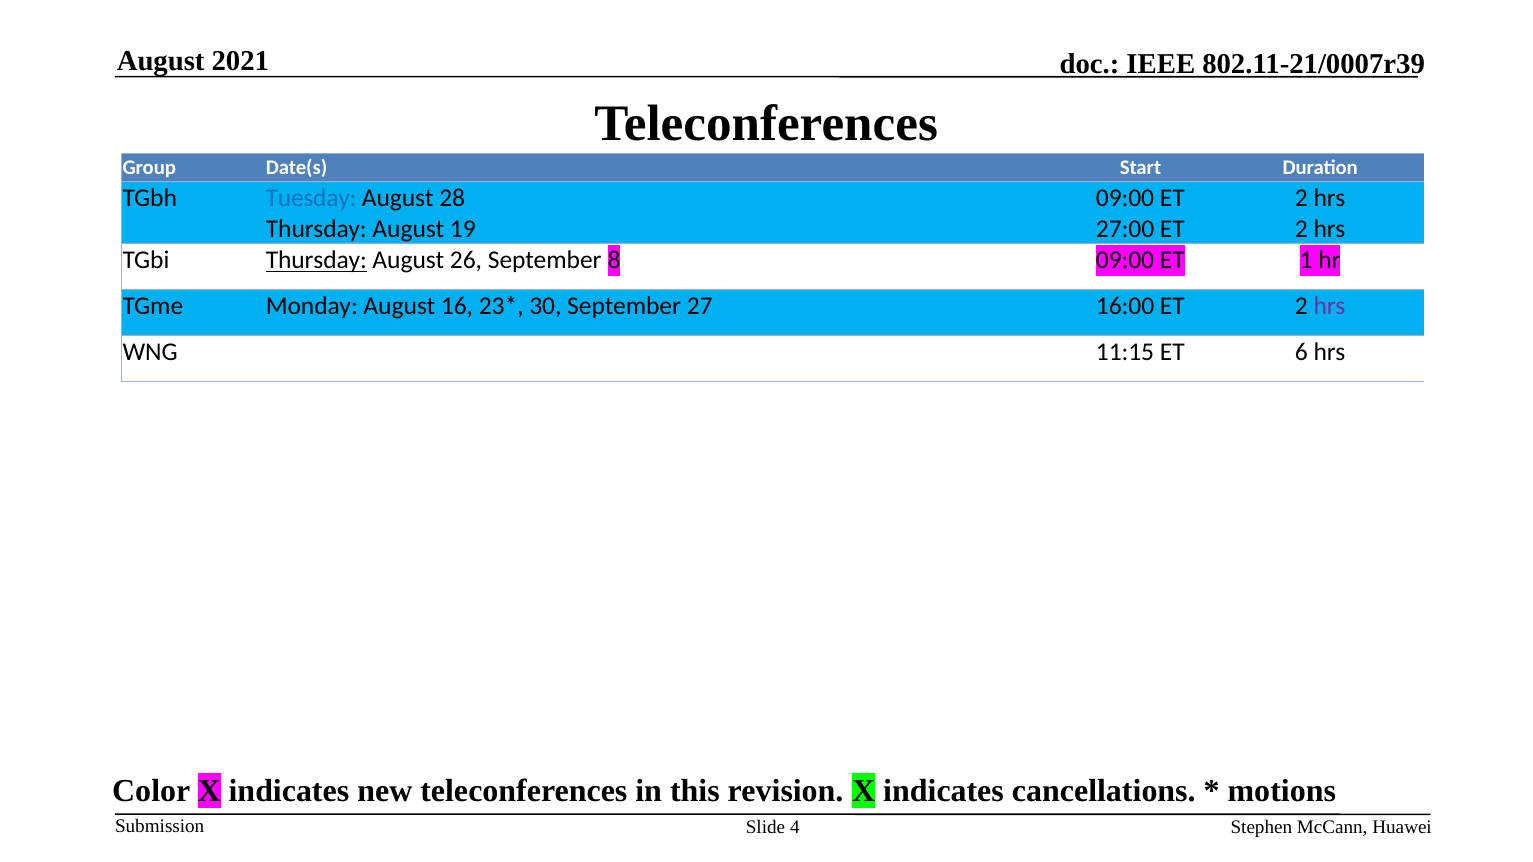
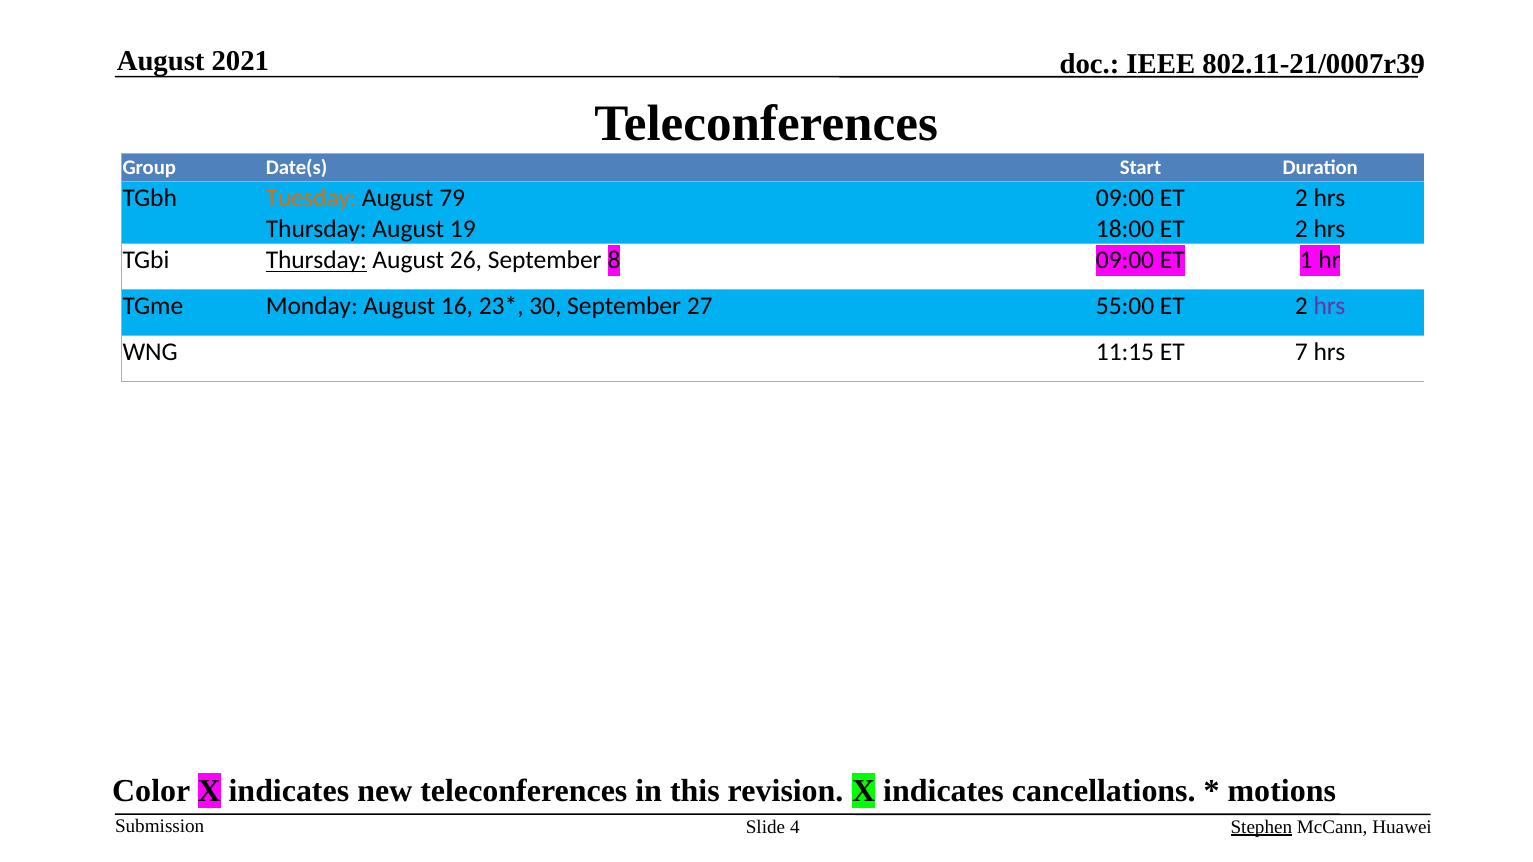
Tuesday colour: blue -> orange (311, 198)
28: 28 -> 79 (452, 198)
27:00: 27:00 -> 18:00 (1125, 229)
16:00: 16:00 -> 55:00 (1125, 306)
6: 6 -> 7 (1301, 352)
Stephen underline: none -> present (1261, 827)
